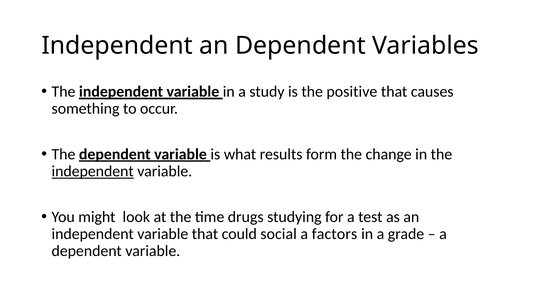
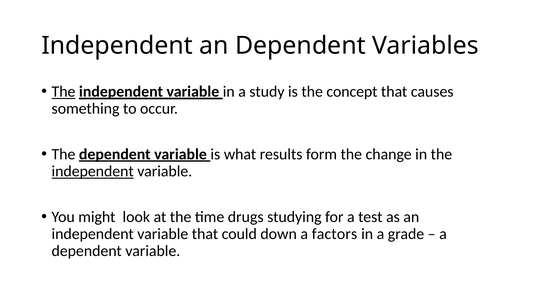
The underline: none -> present (64, 92)
positive: positive -> concept (352, 92)
social: social -> down (279, 234)
